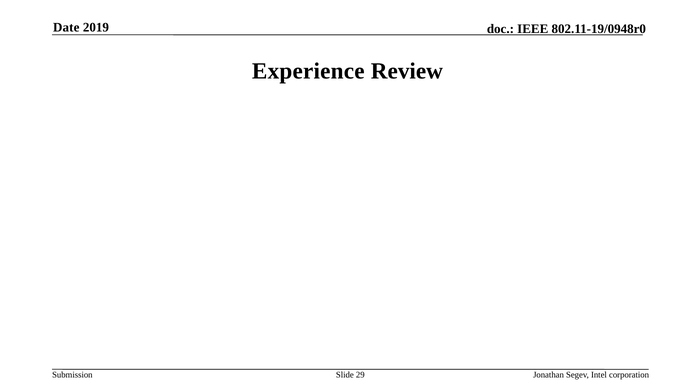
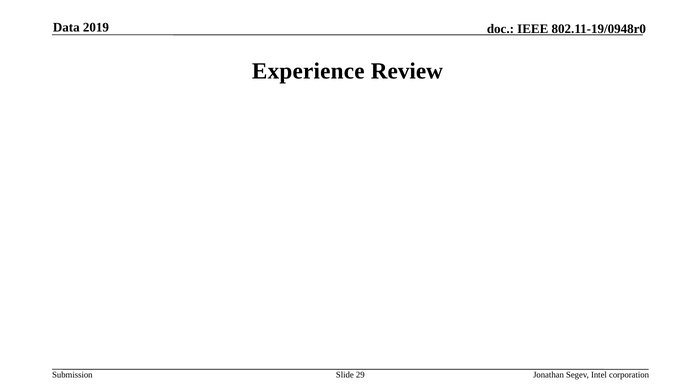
Date: Date -> Data (66, 28)
